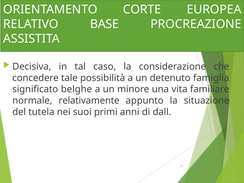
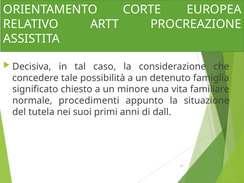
BASE: BASE -> ARTT (105, 24)
belghe: belghe -> chiesto (77, 89)
relativamente: relativamente -> procedimenti (89, 101)
